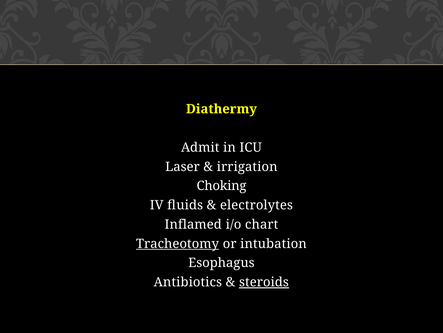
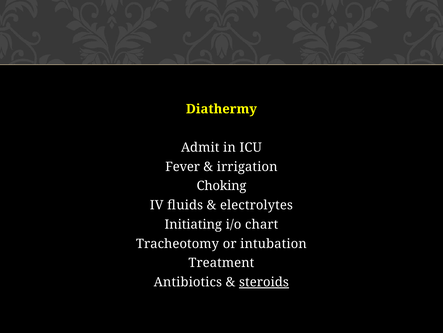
Laser: Laser -> Fever (183, 166)
Inflamed: Inflamed -> Initiating (193, 224)
Tracheotomy underline: present -> none (177, 243)
Esophagus: Esophagus -> Treatment (221, 262)
